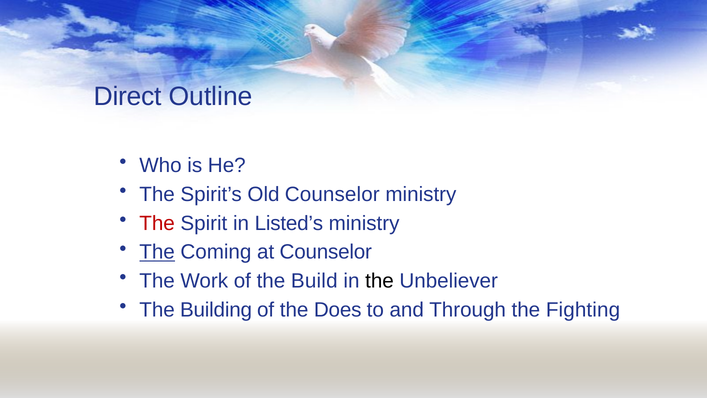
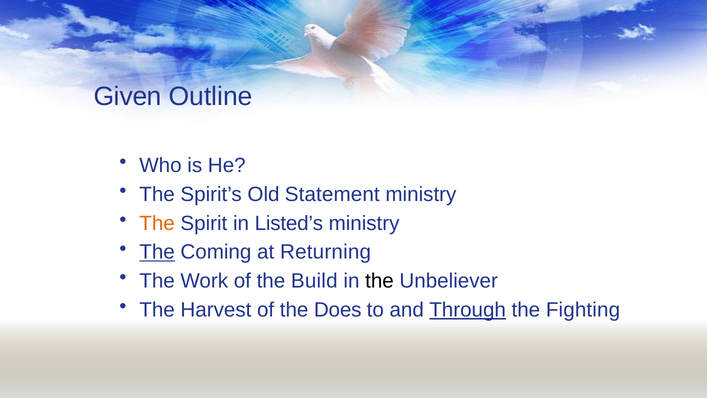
Direct: Direct -> Given (128, 96)
Old Counselor: Counselor -> Statement (332, 194)
The colour: red -> orange (157, 223)
at Counselor: Counselor -> Returning (326, 252)
Building: Building -> Harvest (216, 310)
Through underline: none -> present (468, 310)
